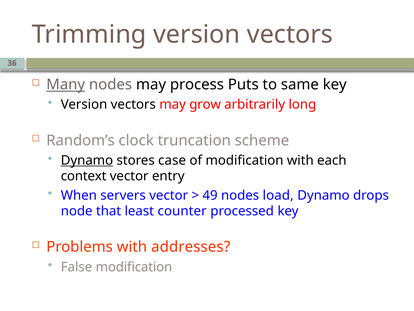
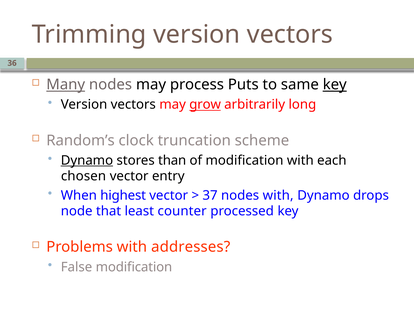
key underline: none -> present (335, 85)
grow underline: none -> present (205, 104)
case: case -> than (172, 160)
context: context -> chosen (83, 176)
servers: servers -> highest (123, 195)
49: 49 -> 37 (210, 195)
nodes load: load -> with (278, 195)
